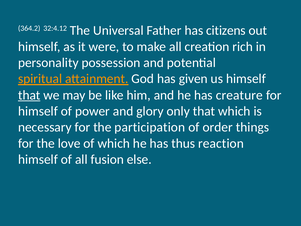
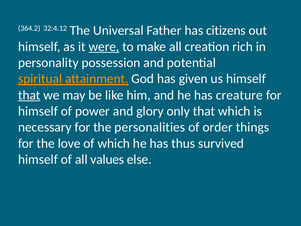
were underline: none -> present (104, 47)
participation: participation -> personalities (150, 127)
reaction: reaction -> survived (221, 143)
fusion: fusion -> values (107, 159)
